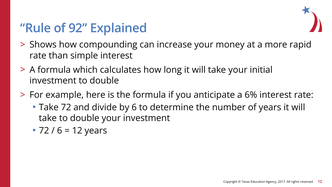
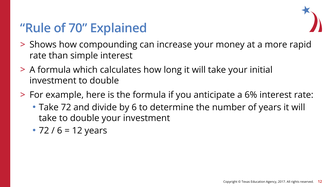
92: 92 -> 70 (78, 28)
